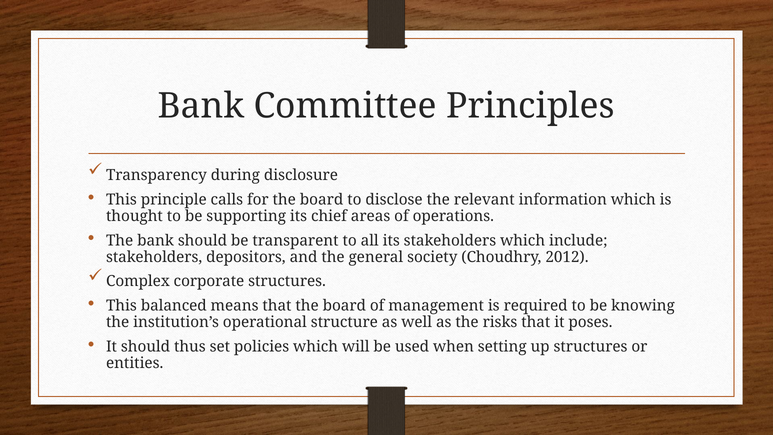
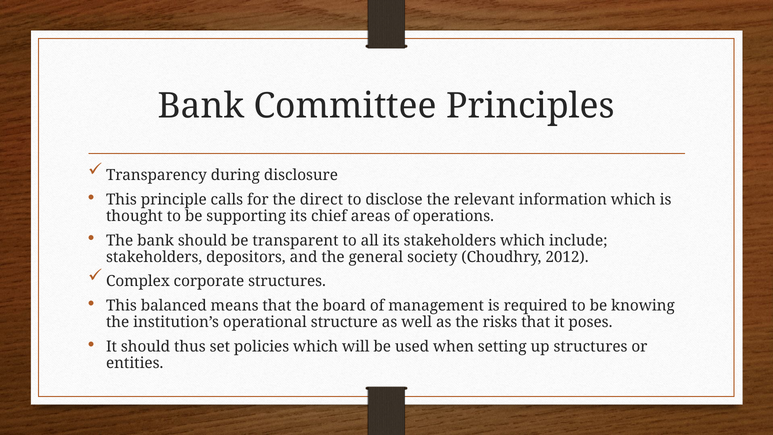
for the board: board -> direct (322, 200)
